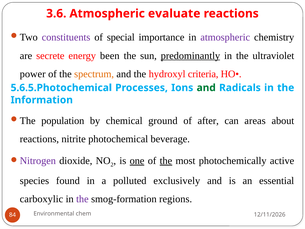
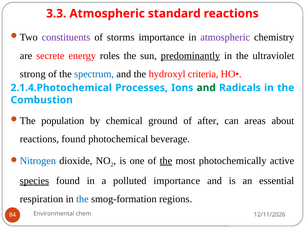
3.6: 3.6 -> 3.3 (56, 14)
evaluate: evaluate -> standard (174, 14)
special: special -> storms (121, 37)
been: been -> roles (110, 56)
power: power -> strong (33, 74)
spectrum colour: orange -> blue (94, 74)
5.6.5.Photochemical: 5.6.5.Photochemical -> 2.1.4.Photochemical (61, 88)
Information: Information -> Combustion (42, 100)
reactions nitrite: nitrite -> found (74, 139)
Nitrogen colour: purple -> blue (38, 161)
one underline: present -> none (137, 161)
species underline: none -> present (34, 181)
polluted exclusively: exclusively -> importance (177, 181)
carboxylic: carboxylic -> respiration (41, 199)
the colour: purple -> blue (82, 199)
